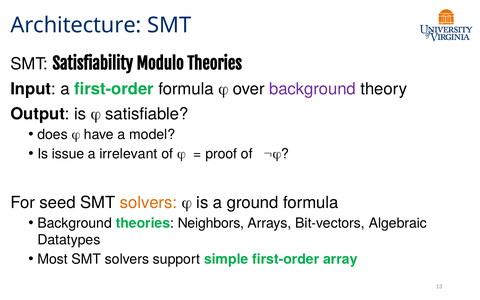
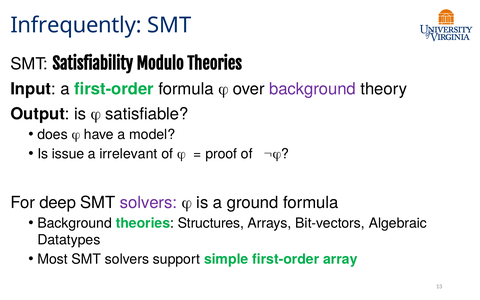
Architecture: Architecture -> Infrequently (76, 25)
seed: seed -> deep (58, 203)
solvers colour: orange -> purple (149, 203)
Neighbors: Neighbors -> Structures (211, 223)
